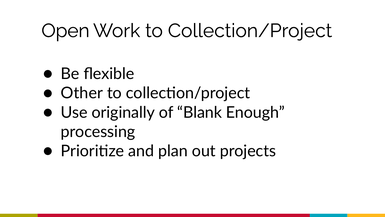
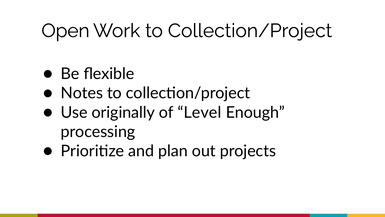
Other: Other -> Notes (82, 93)
Blank: Blank -> Level (199, 112)
